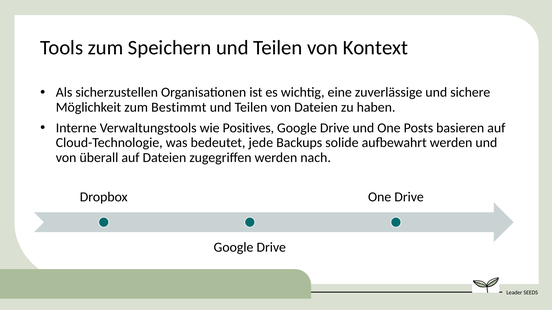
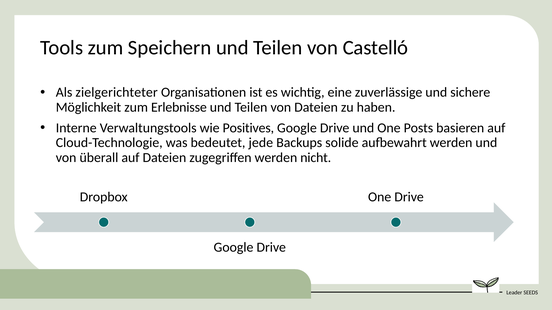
Kontext: Kontext -> Castelló (375, 48)
sicherzustellen: sicherzustellen -> zielgerichteter (117, 93)
Bestimmt: Bestimmt -> Erlebnisse (179, 107)
nach: nach -> nicht (316, 158)
